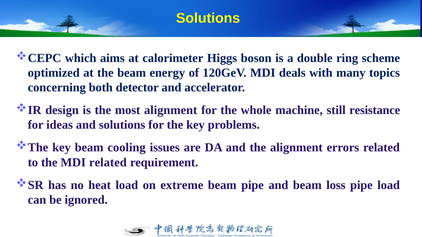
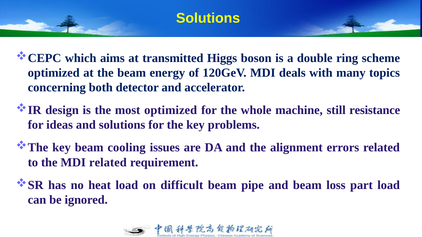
calorimeter: calorimeter -> transmitted (173, 58)
most alignment: alignment -> optimized (171, 110)
extreme: extreme -> difficult (182, 185)
loss pipe: pipe -> part (361, 185)
